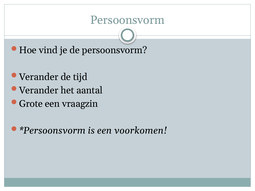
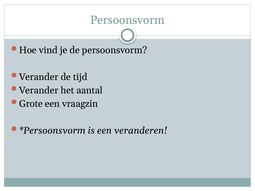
voorkomen: voorkomen -> veranderen (141, 131)
